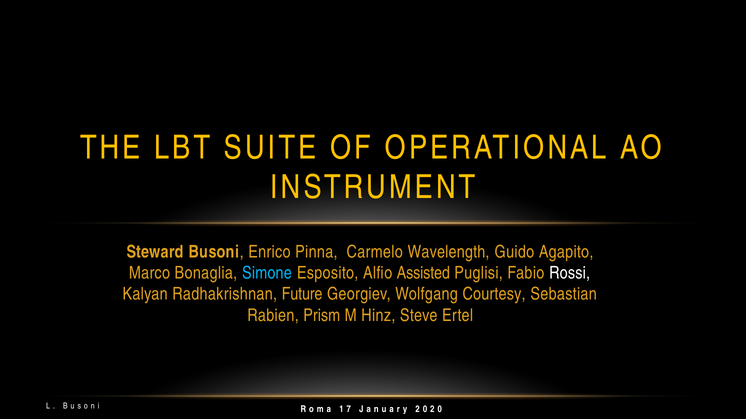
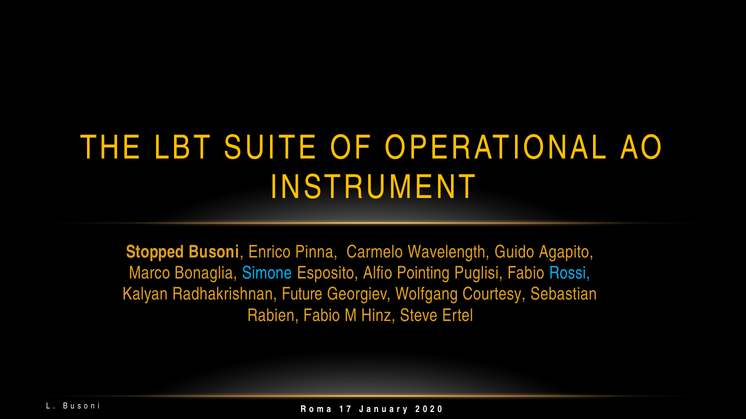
Steward: Steward -> Stopped (155, 252)
Assisted: Assisted -> Pointing (423, 274)
Rossi colour: white -> light blue (570, 274)
Rabien Prism: Prism -> Fabio (322, 316)
